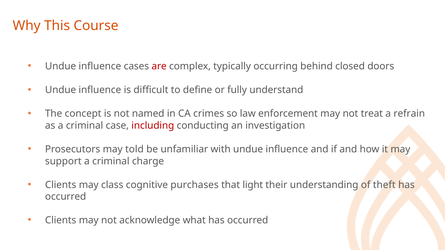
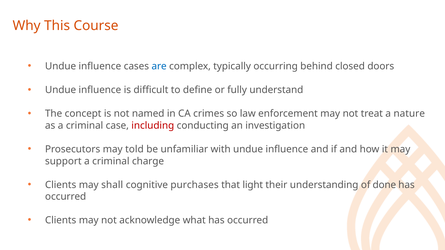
are colour: red -> blue (159, 66)
refrain: refrain -> nature (409, 114)
class: class -> shall (112, 185)
theft: theft -> done (384, 185)
